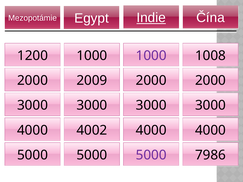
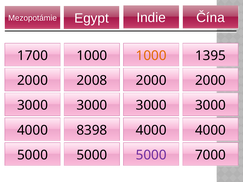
Indie underline: present -> none (151, 18)
1200: 1200 -> 1700 (33, 56)
1000 colour: purple -> orange (151, 56)
1008: 1008 -> 1395 (210, 56)
2009: 2009 -> 2008 (92, 81)
4002: 4002 -> 8398 (92, 130)
7986: 7986 -> 7000 (210, 155)
